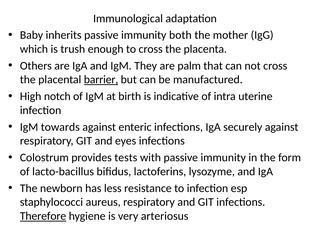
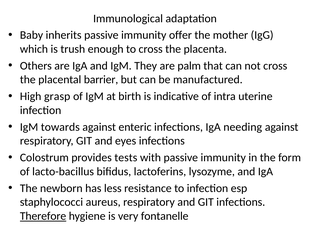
both: both -> offer (180, 35)
barrier underline: present -> none (101, 80)
notch: notch -> grasp (57, 97)
securely: securely -> needing (243, 127)
arteriosus: arteriosus -> fontanelle (165, 217)
